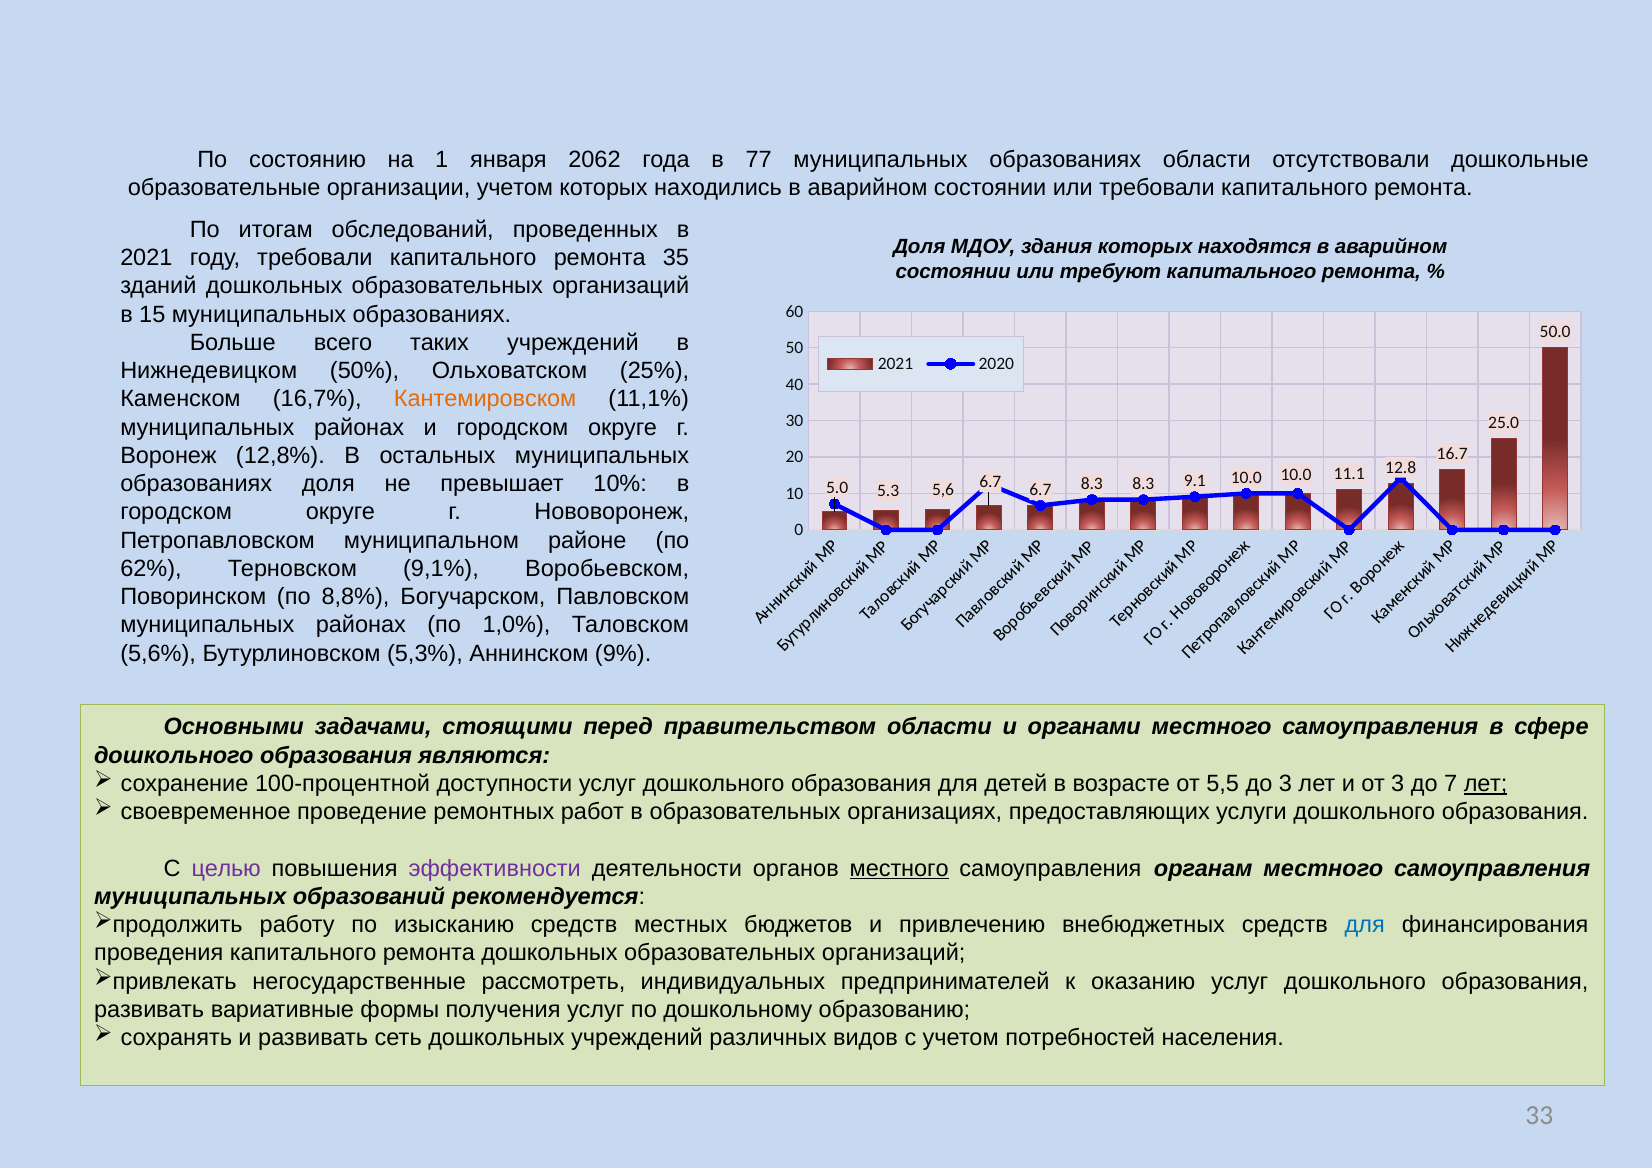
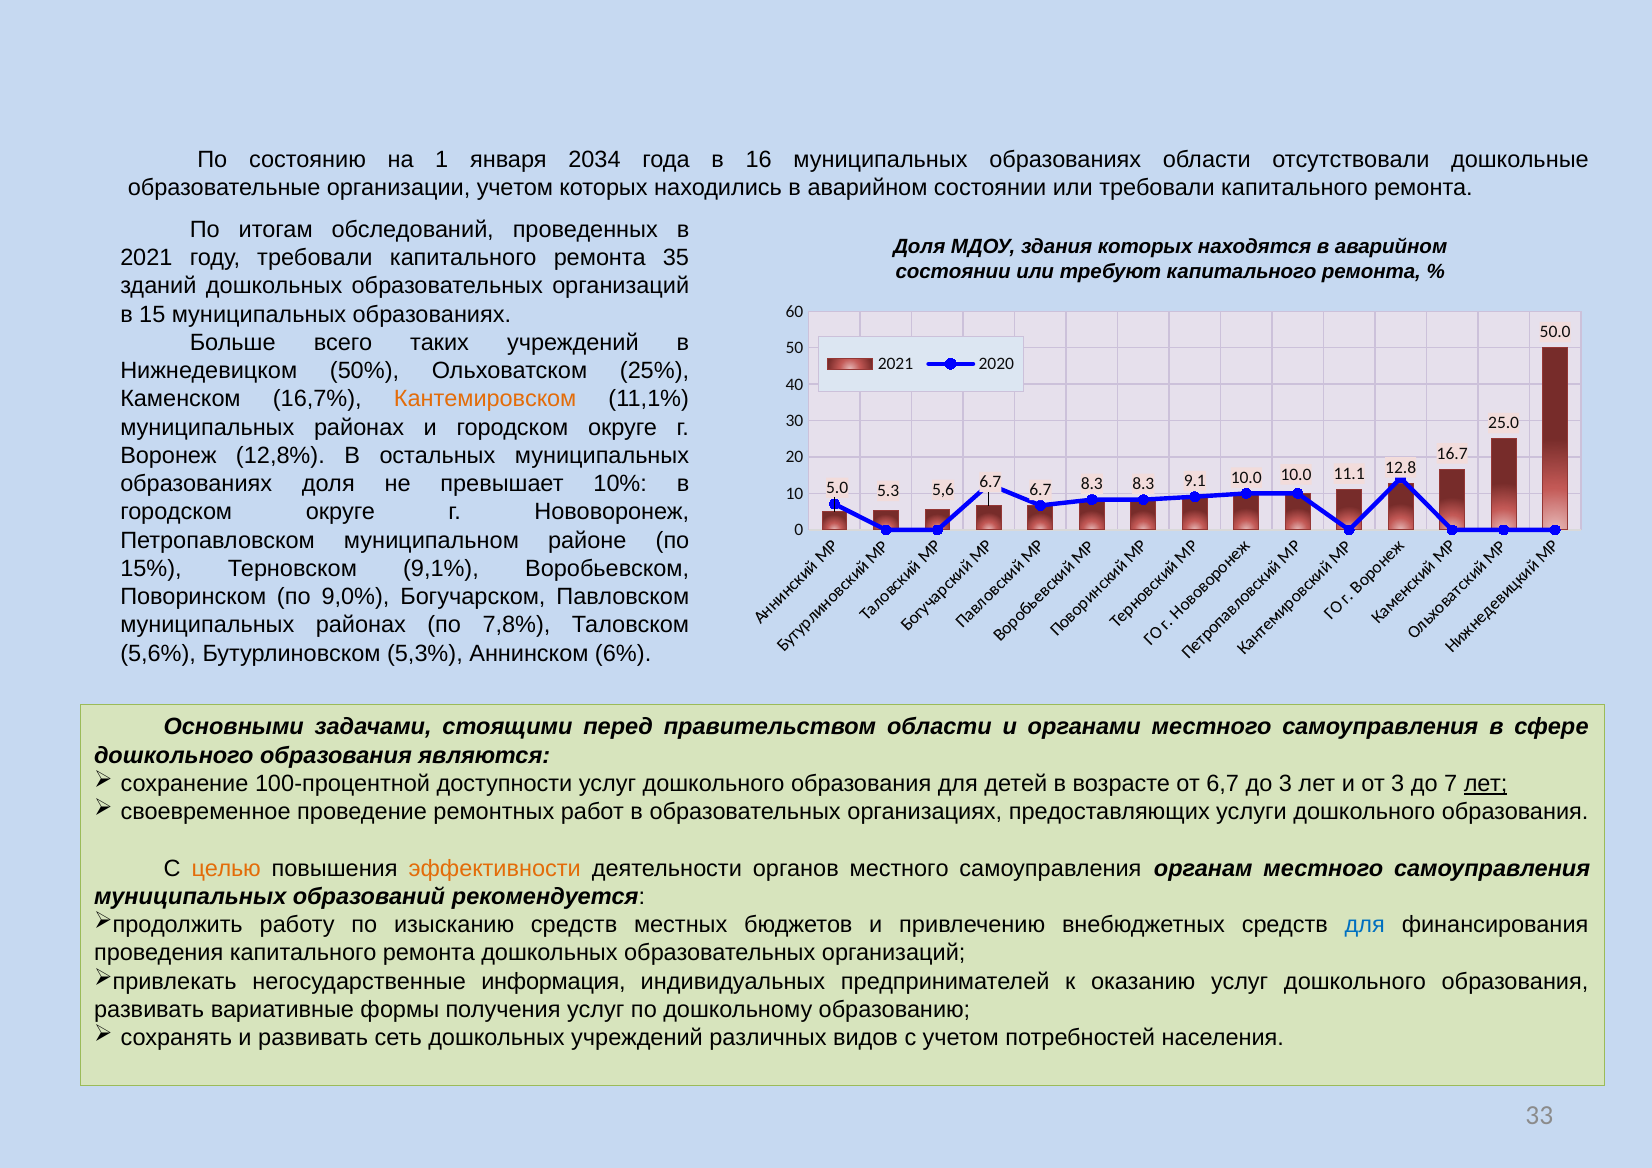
2062: 2062 -> 2034 (594, 160)
77: 77 -> 16 (759, 160)
62%: 62% -> 15% (151, 569)
8,8%: 8,8% -> 9,0% (355, 597)
1,0%: 1,0% -> 7,8% (516, 625)
9%: 9% -> 6% (623, 653)
5,5: 5,5 -> 6,7 (1223, 784)
целью colour: purple -> orange (226, 869)
эффективности colour: purple -> orange (495, 869)
местного underline: present -> none (899, 869)
рассмотреть: рассмотреть -> информация (553, 982)
